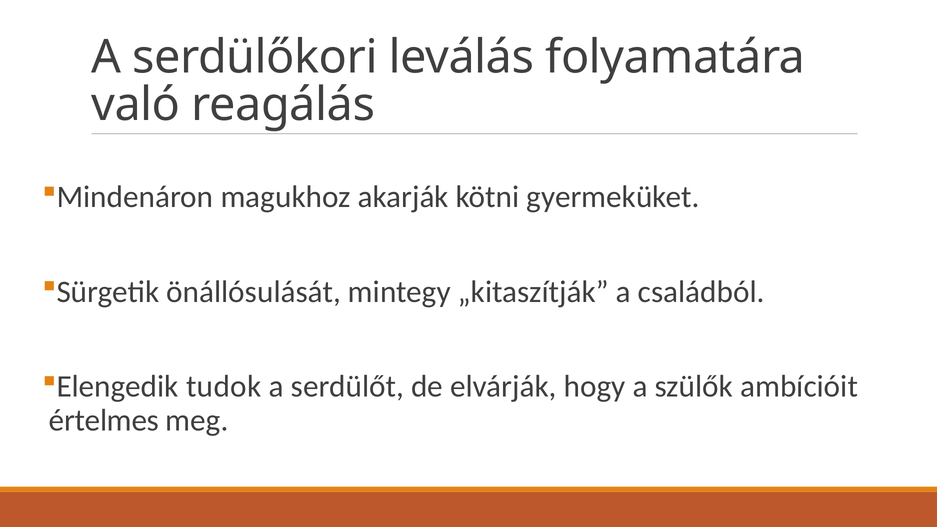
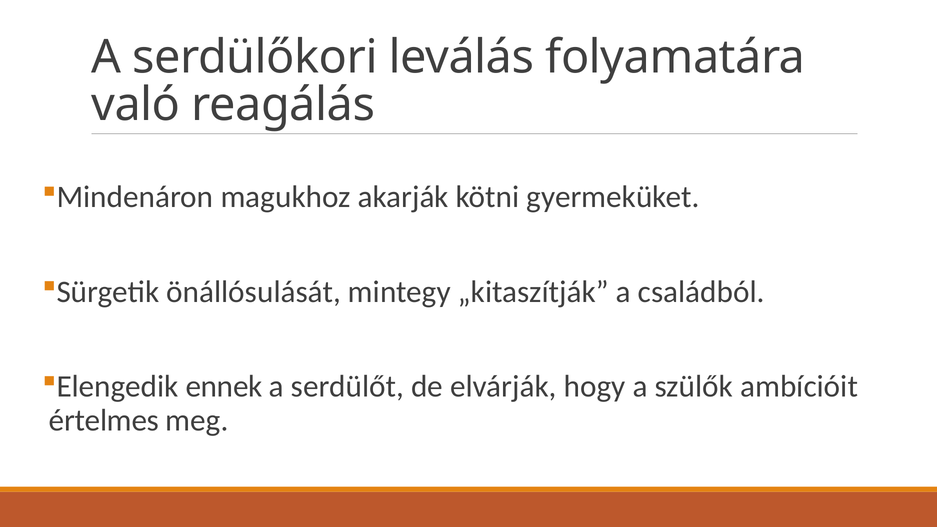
tudok: tudok -> ennek (224, 387)
